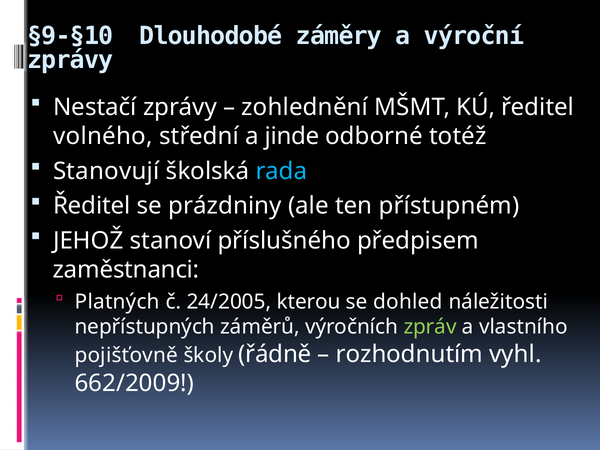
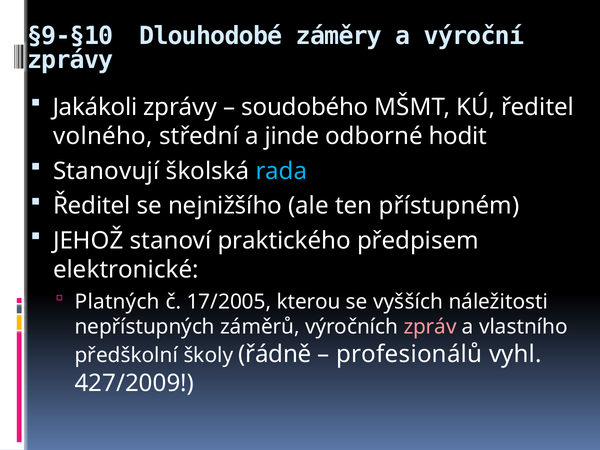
Nestačí: Nestačí -> Jakákoli (95, 107)
zohlednění: zohlednění -> soudobého (305, 107)
totéž: totéž -> hodit (458, 136)
prázdniny: prázdniny -> nejnižšího (225, 206)
příslušného: příslušného -> praktického (284, 241)
zaměstnanci: zaměstnanci -> elektronické (126, 270)
24/2005: 24/2005 -> 17/2005 (229, 302)
dohled: dohled -> vyšších (408, 302)
zpráv colour: light green -> pink (430, 327)
pojišťovně: pojišťovně -> předškolní (126, 355)
rozhodnutím: rozhodnutím -> profesionálů (409, 354)
662/2009: 662/2009 -> 427/2009 (134, 383)
